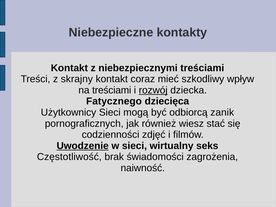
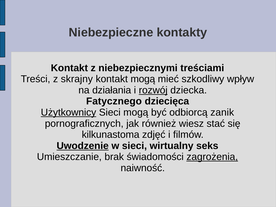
kontakt coraz: coraz -> mogą (143, 79)
na treściami: treściami -> działania (112, 90)
Użytkownicy underline: none -> present (69, 112)
codzienności: codzienności -> kilkunastoma (111, 135)
Częstotliwość: Częstotliwość -> Umieszczanie (69, 157)
zagrożenia underline: none -> present (212, 157)
